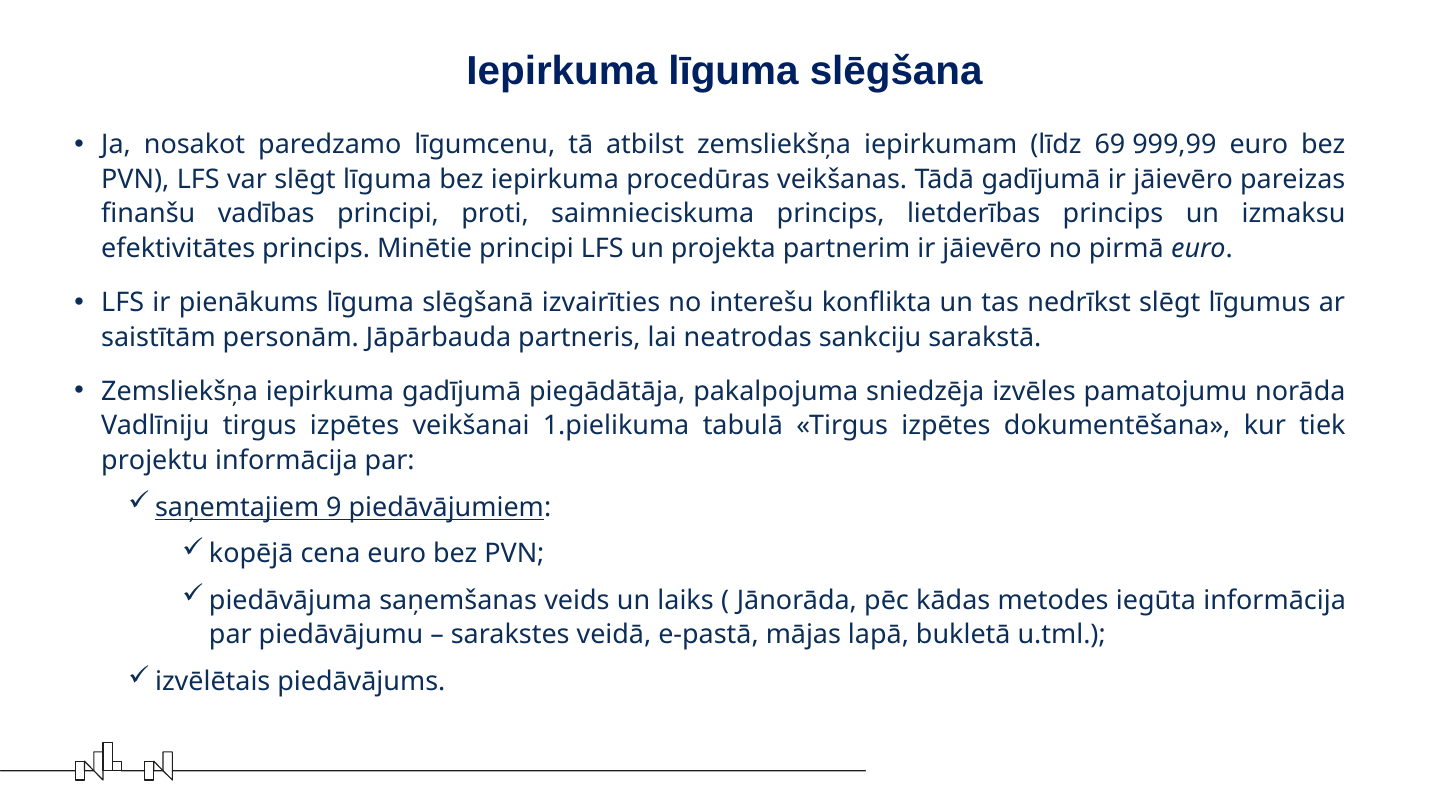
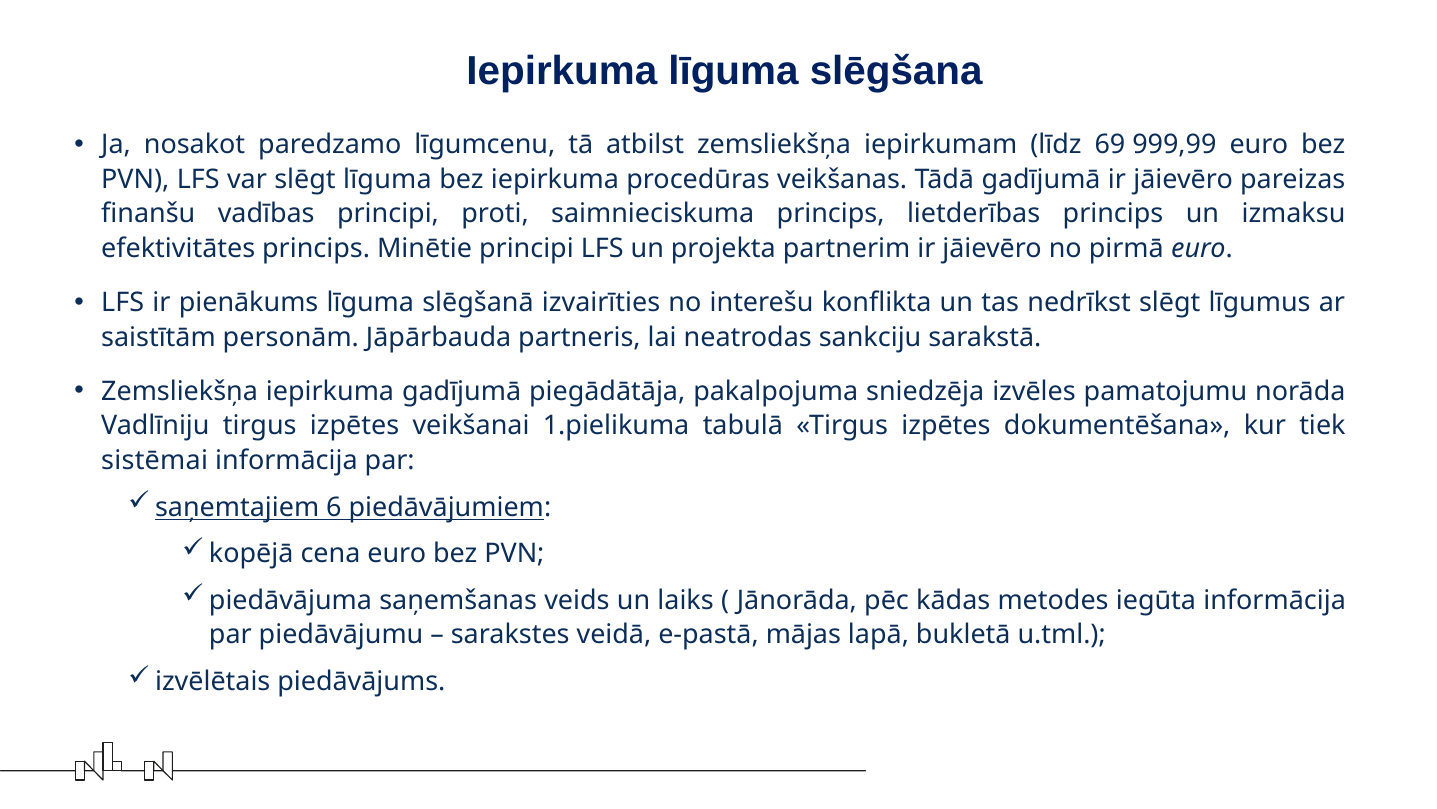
projektu: projektu -> sistēmai (155, 460)
9: 9 -> 6 (334, 507)
